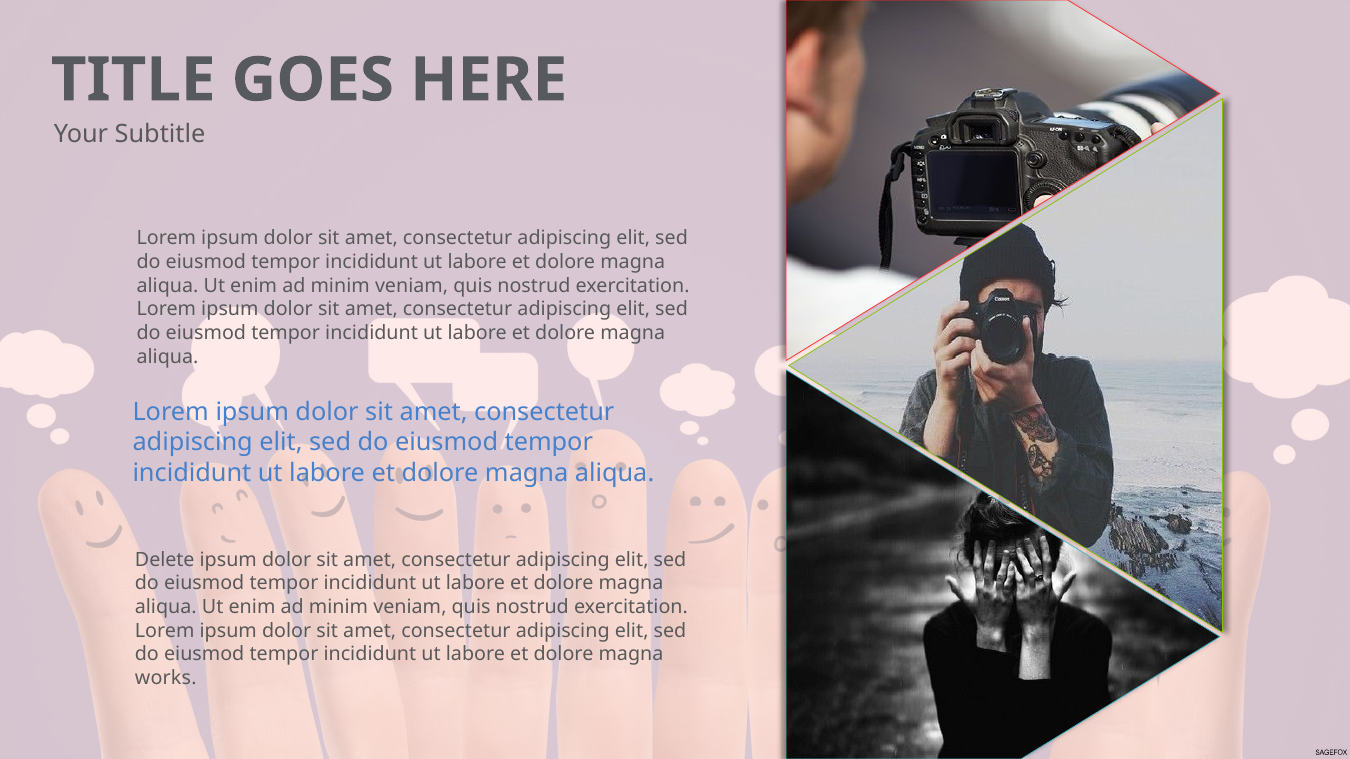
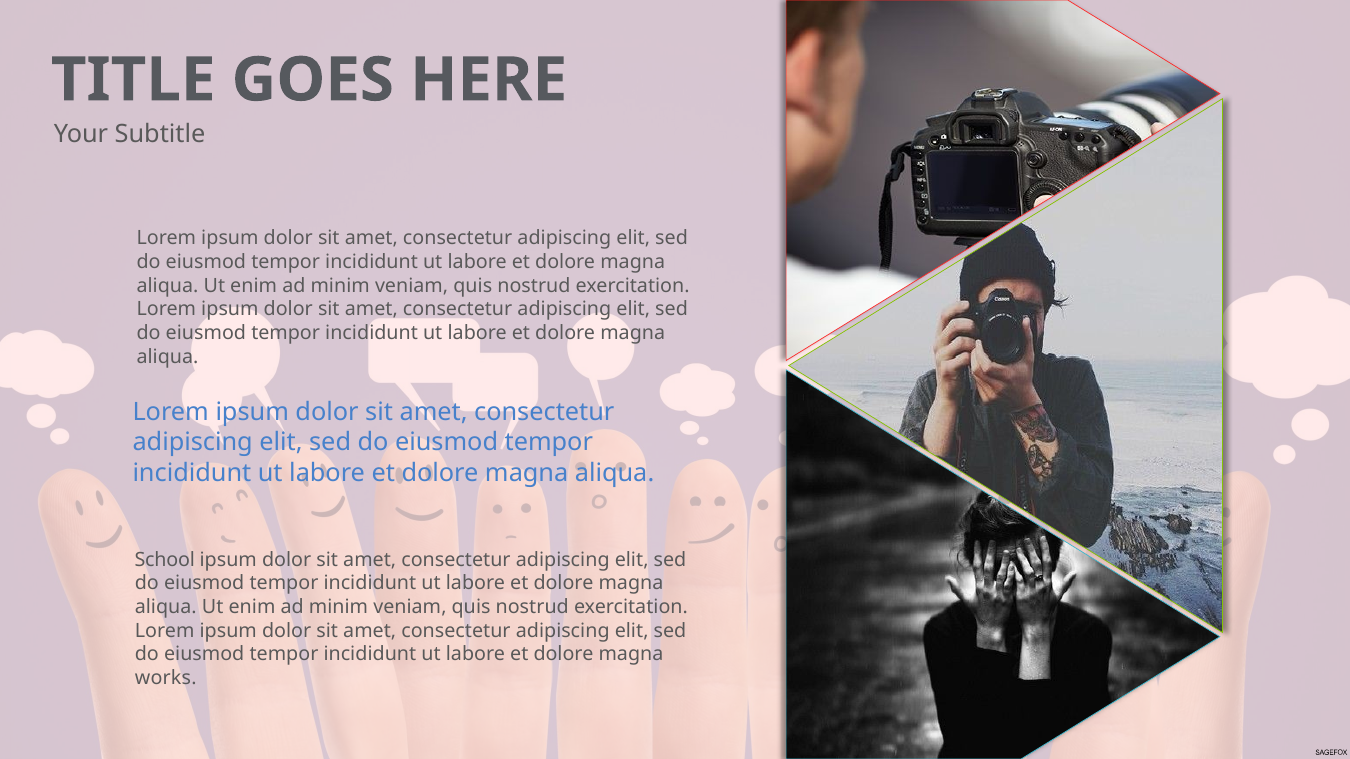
Delete: Delete -> School (165, 560)
